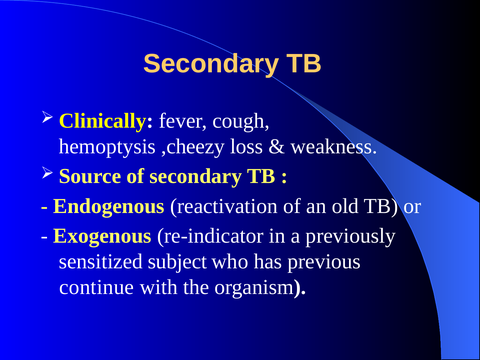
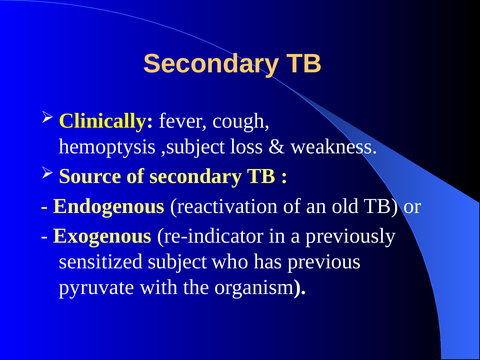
,cheezy: ,cheezy -> ,subject (193, 146)
continue: continue -> pyruvate (97, 287)
